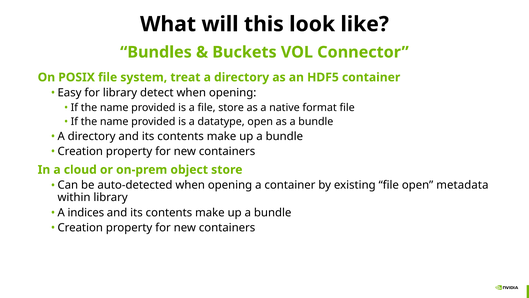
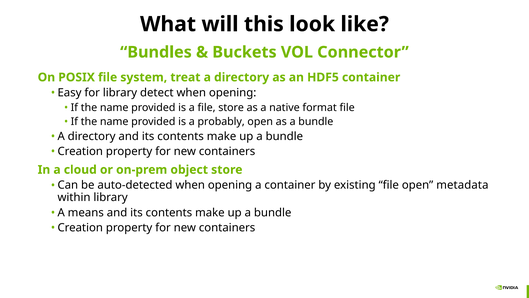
datatype: datatype -> probably (221, 122)
indices: indices -> means (86, 212)
